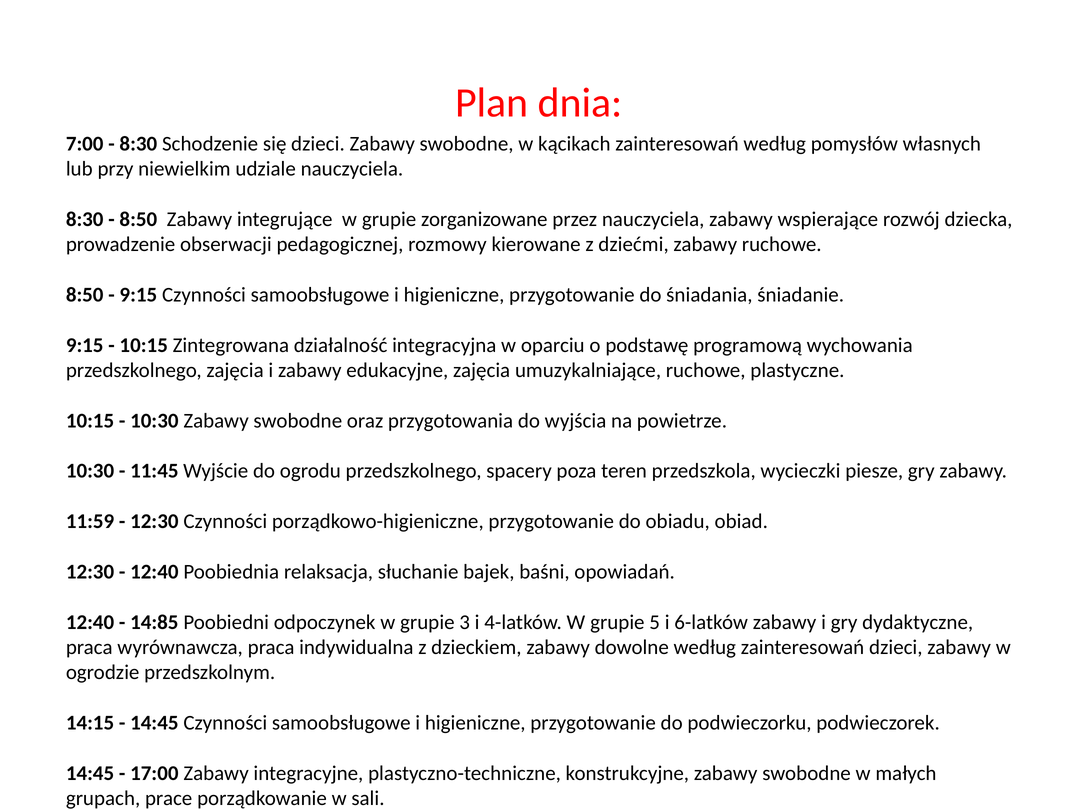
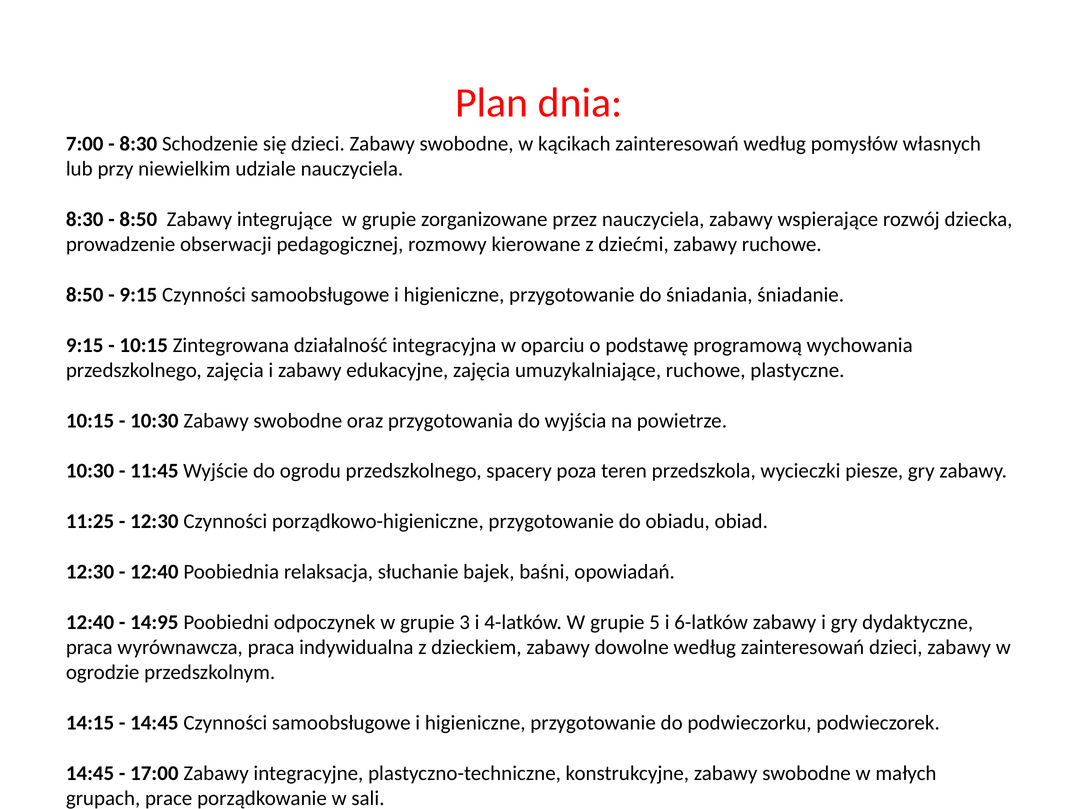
11:59: 11:59 -> 11:25 (90, 521)
14:85: 14:85 -> 14:95 (154, 622)
